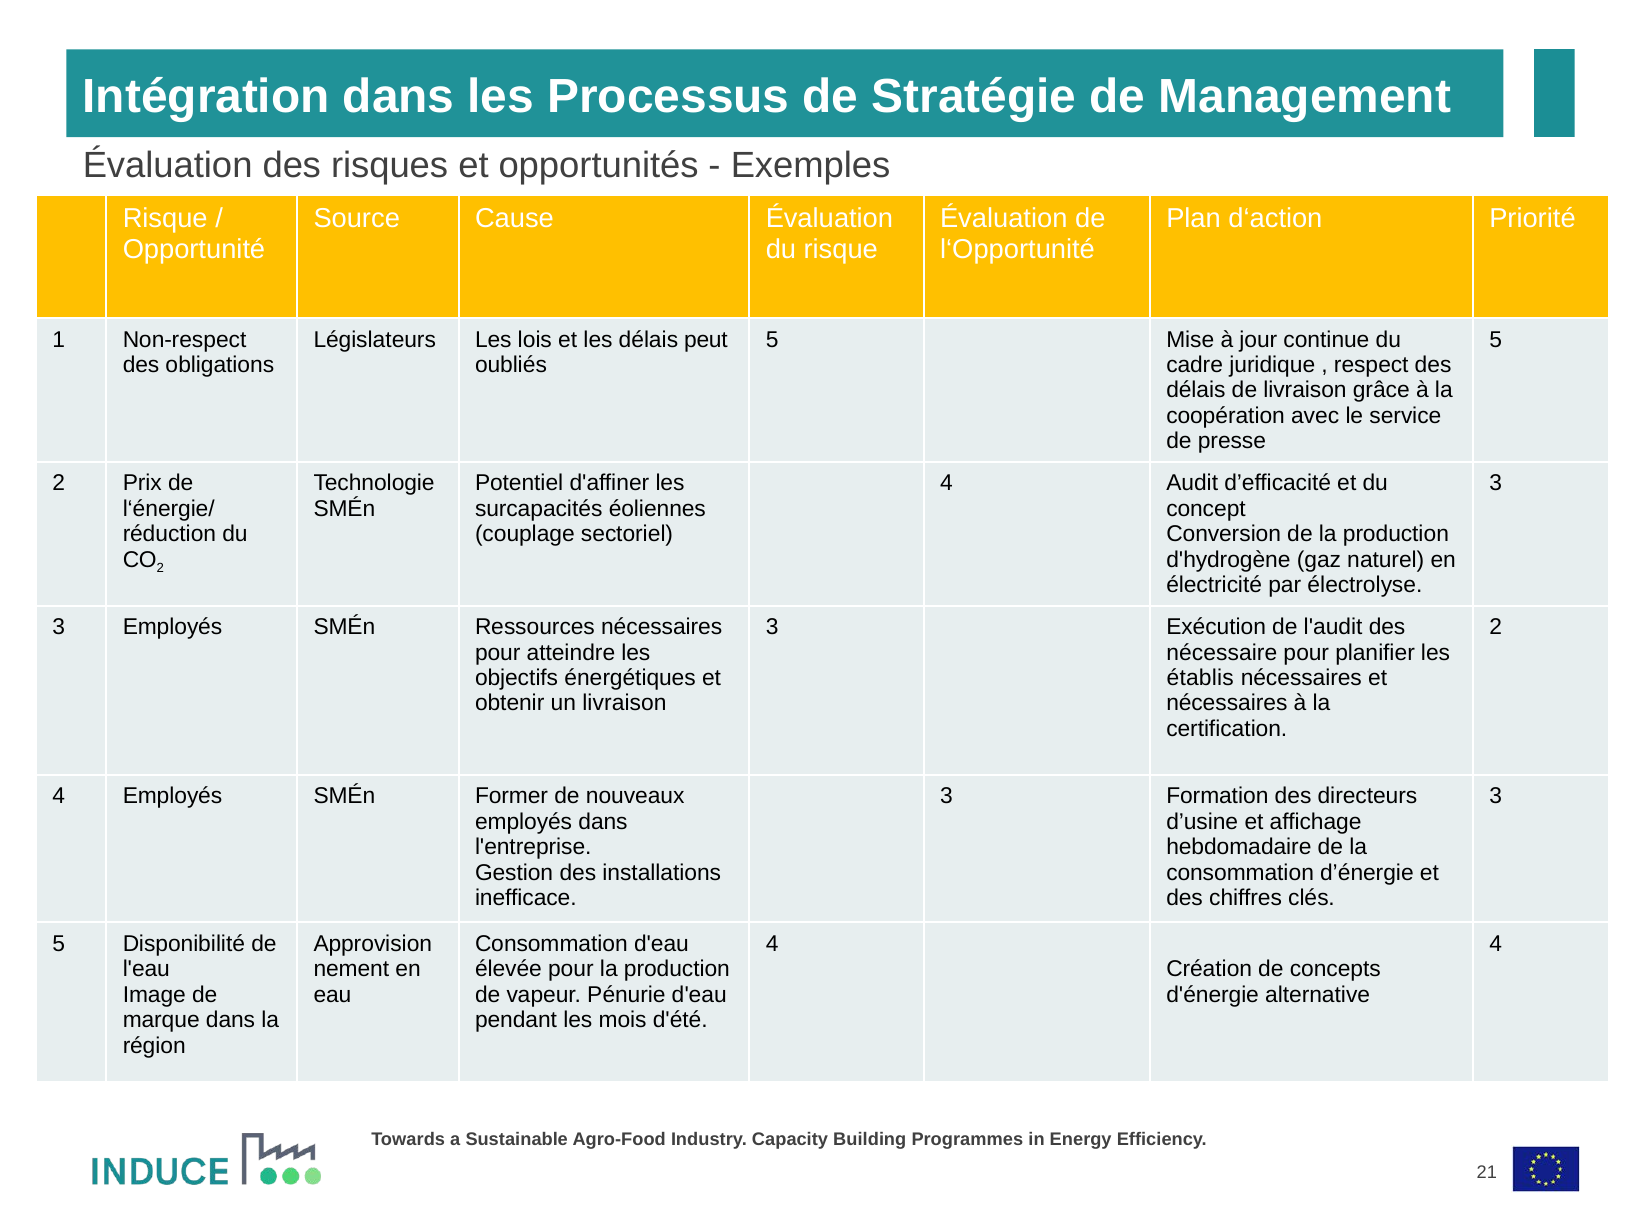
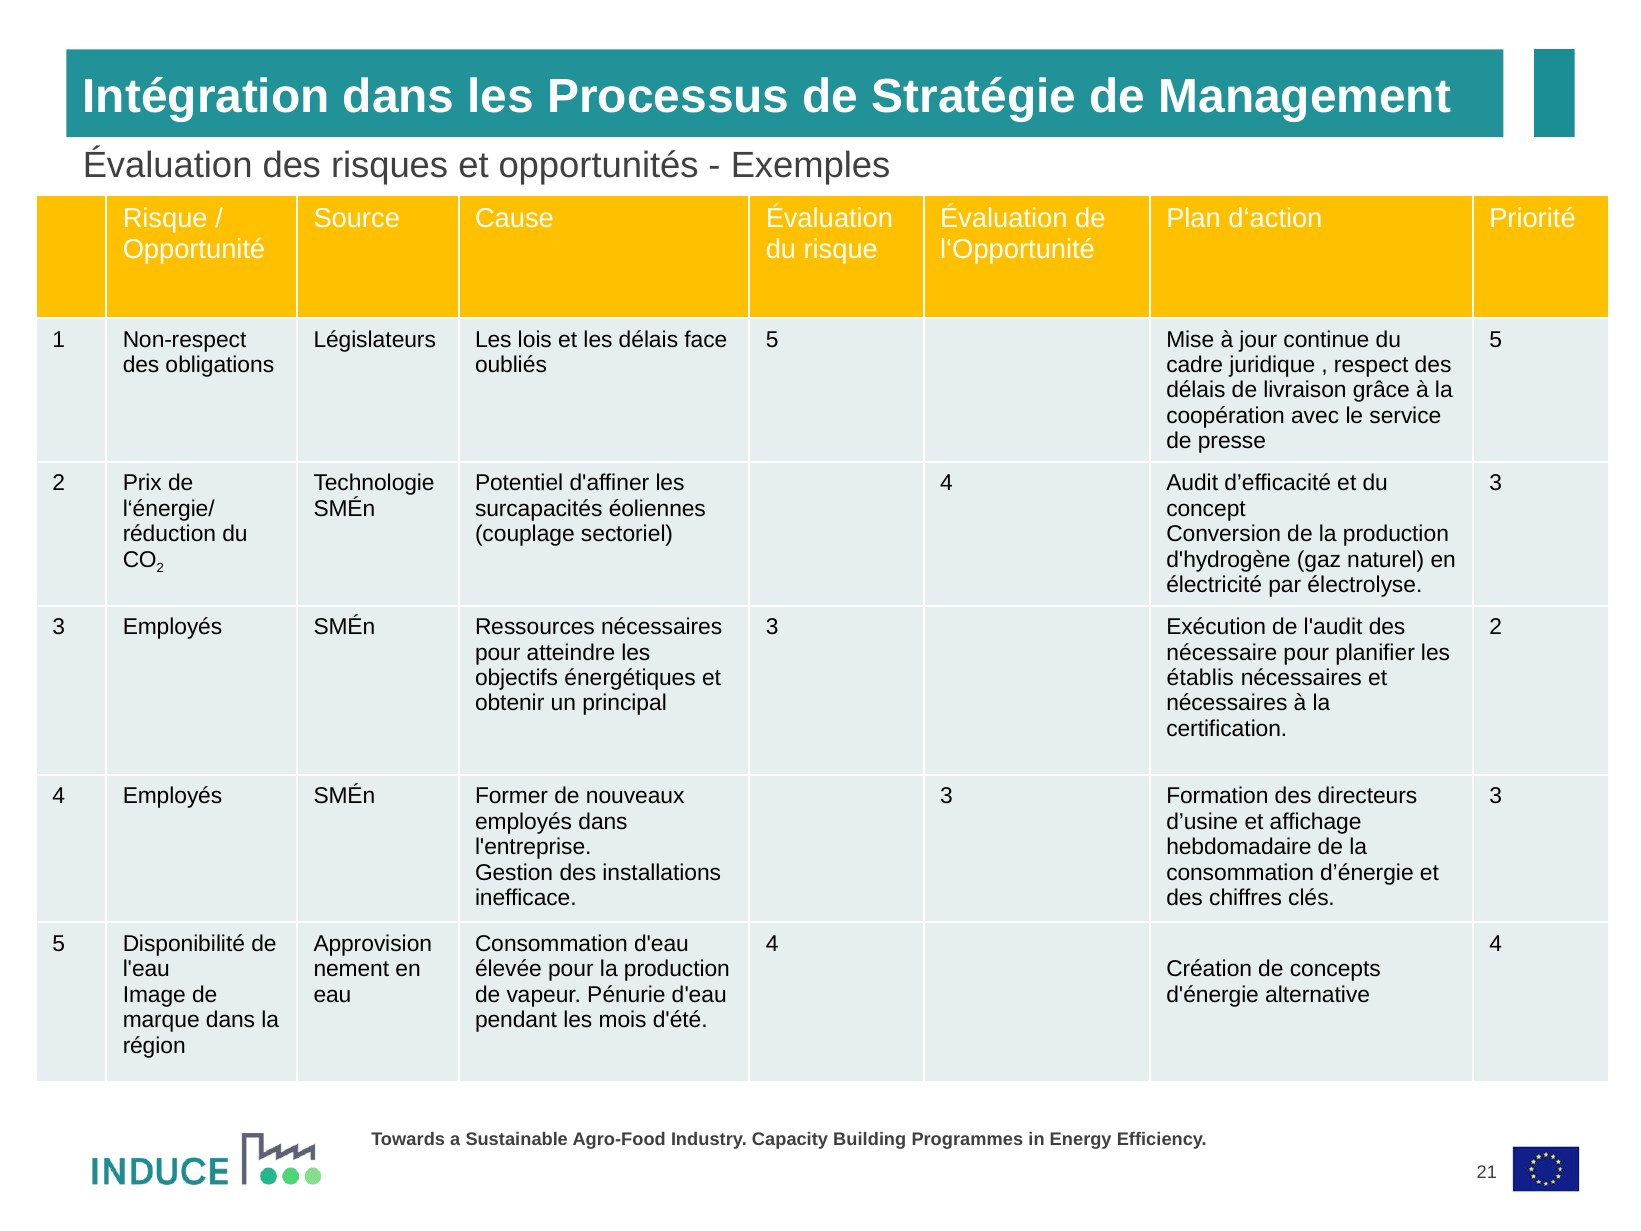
peut: peut -> face (706, 339)
un livraison: livraison -> principal (625, 703)
